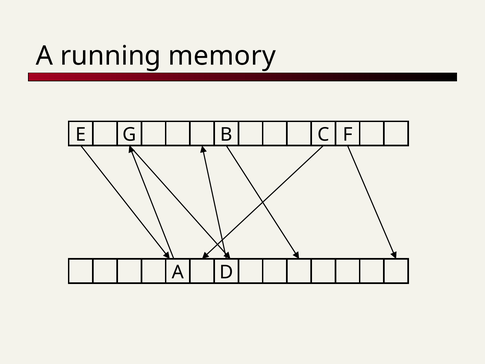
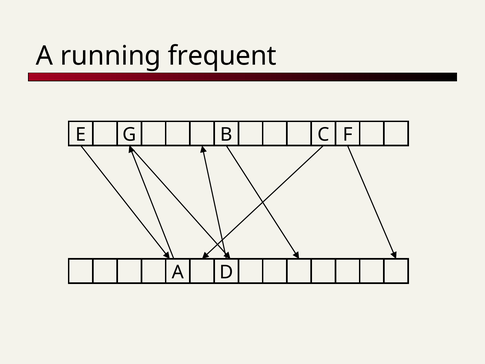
memory: memory -> frequent (222, 56)
